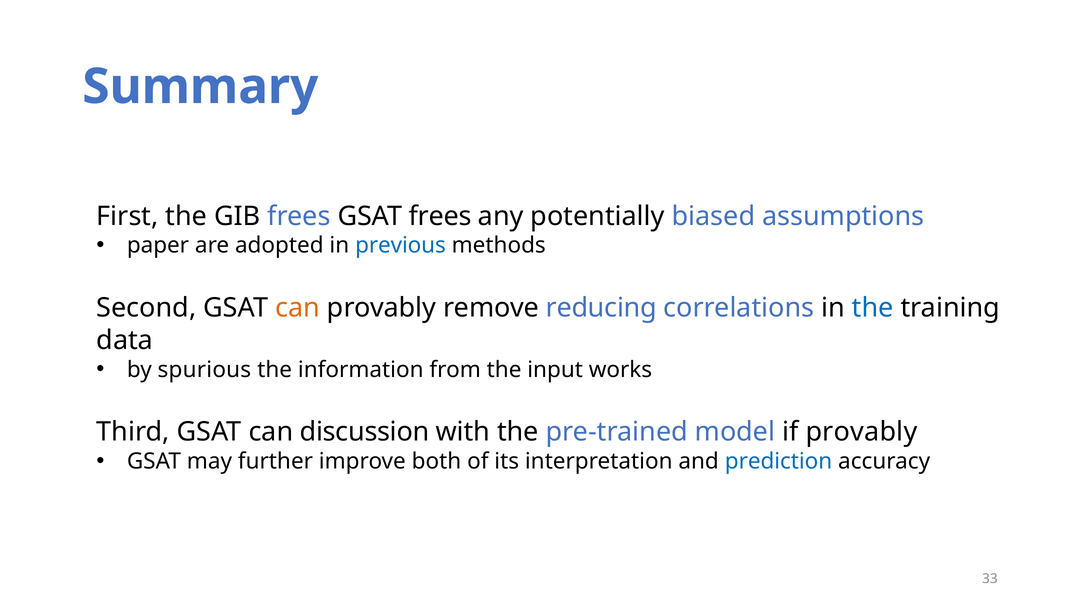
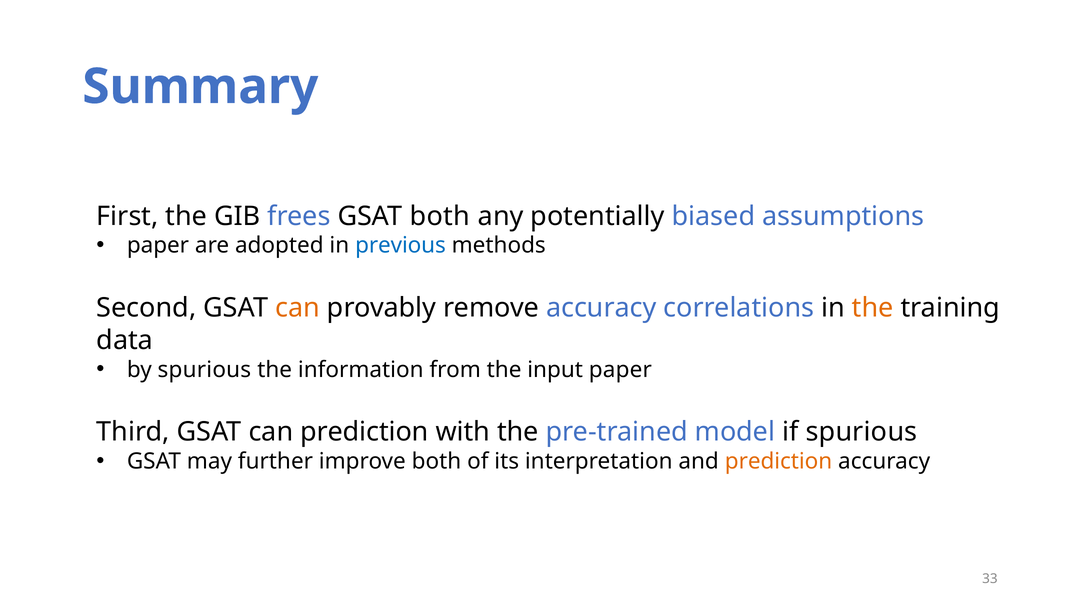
GSAT frees: frees -> both (440, 216)
remove reducing: reducing -> accuracy (601, 308)
the colour: blue -> orange (873, 308)
input works: works -> paper (620, 370)
can discussion: discussion -> prediction (364, 432)
if provably: provably -> spurious (861, 432)
prediction colour: blue -> orange (779, 462)
